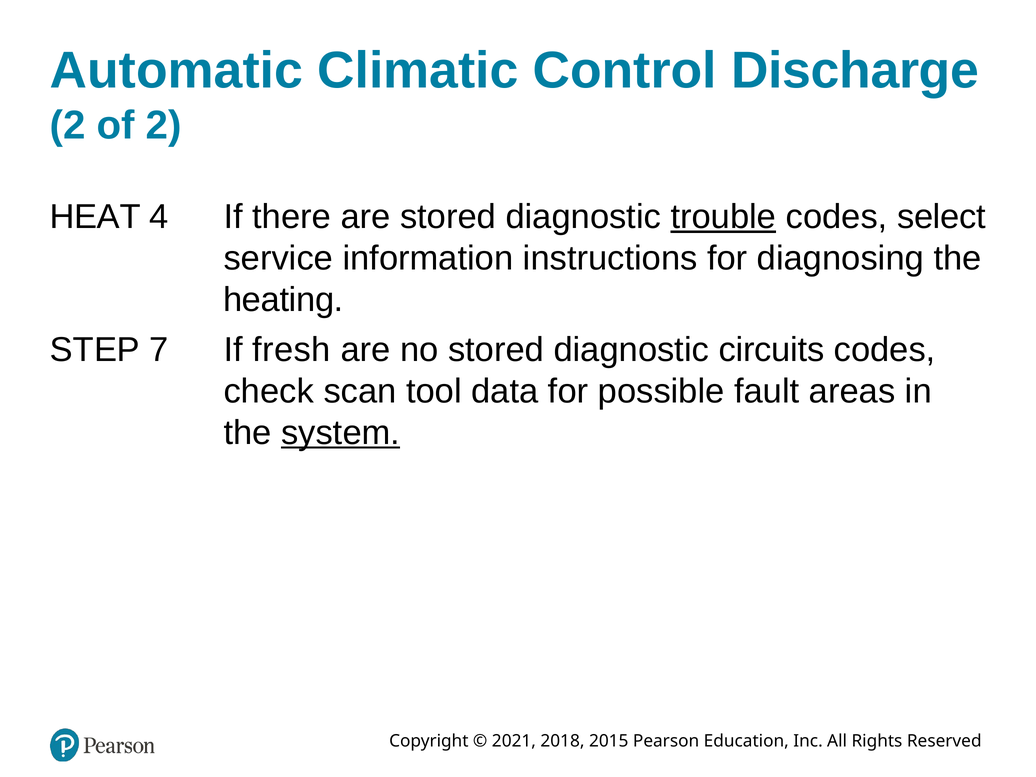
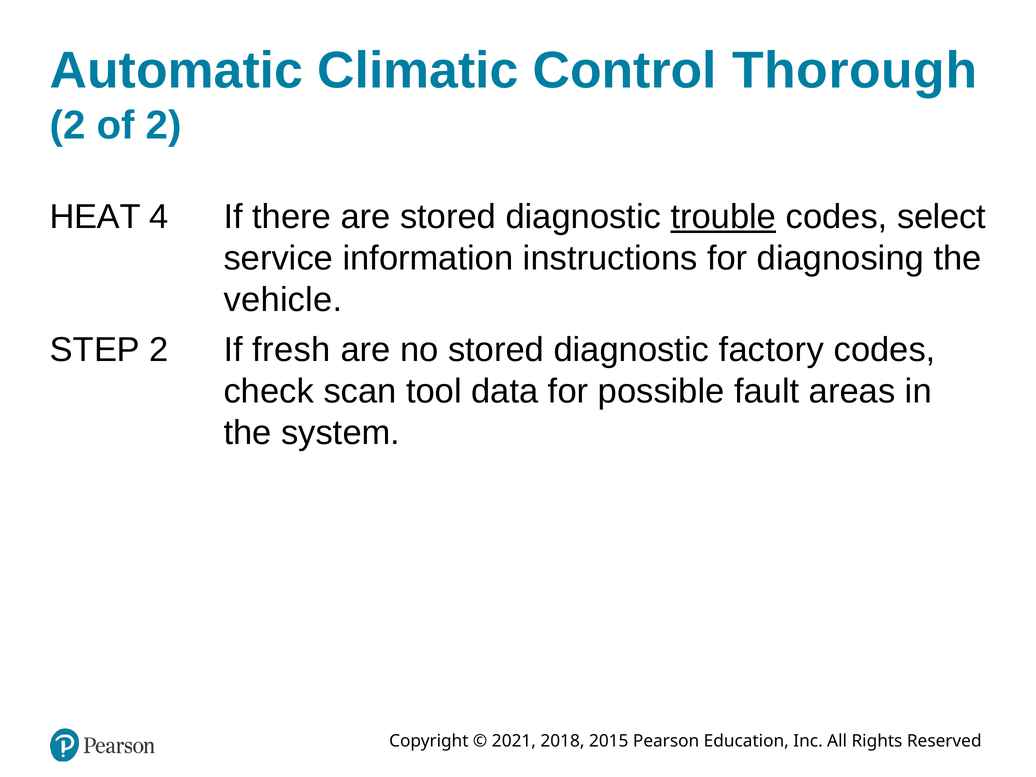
Discharge: Discharge -> Thorough (855, 71)
heating: heating -> vehicle (283, 300)
STEP 7: 7 -> 2 (159, 350)
circuits: circuits -> factory (771, 350)
system underline: present -> none (341, 433)
